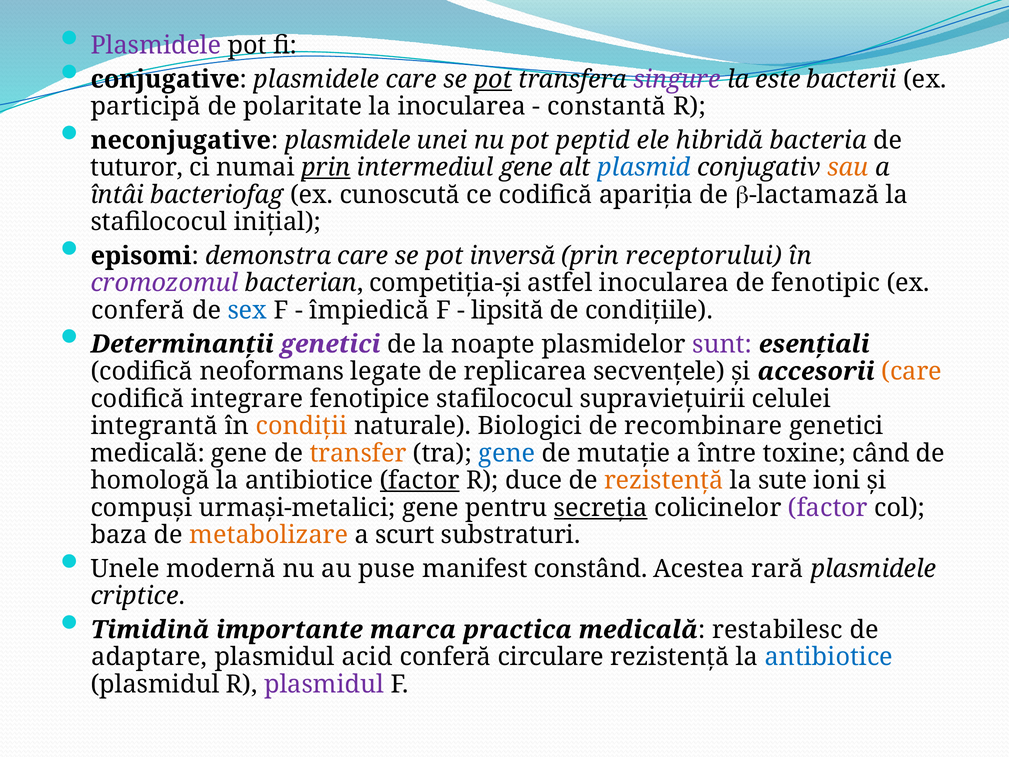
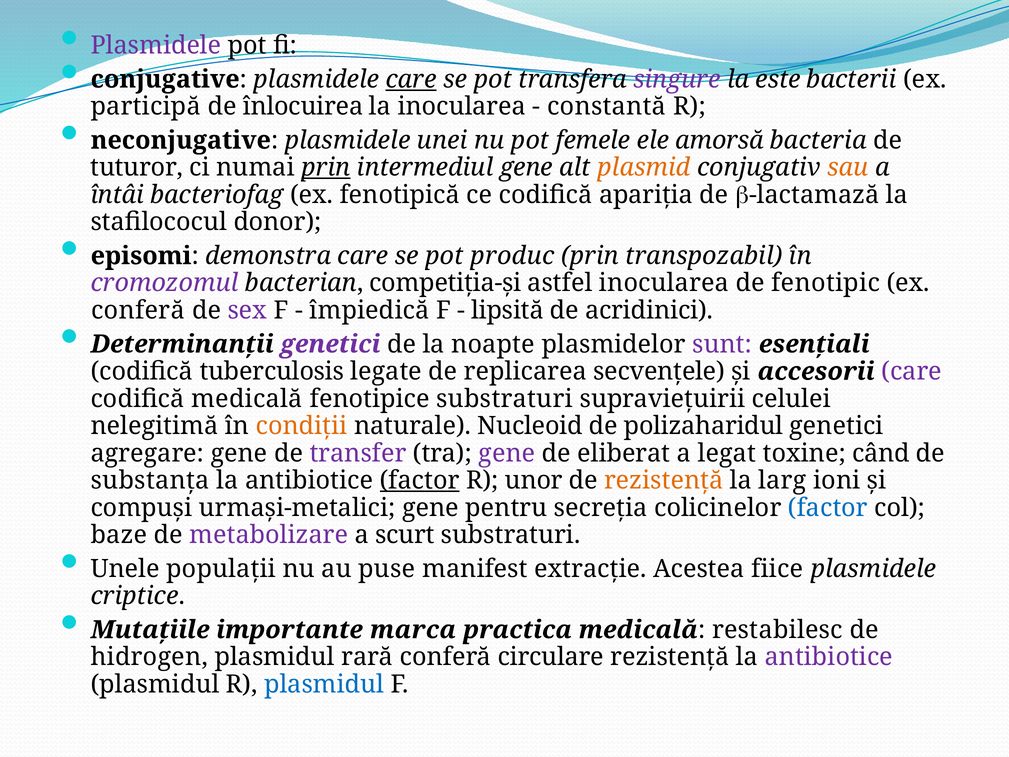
care underline: none -> present (411, 79)
pot underline: present -> none (493, 79)
polaritate: polaritate -> înlocuirea (303, 107)
peptid: peptid -> femele (593, 140)
hibridă: hibridă -> amorsă (720, 140)
plasmid colour: blue -> orange (644, 168)
cunoscută: cunoscută -> fenotipică (400, 195)
iniţial: iniţial -> donor (277, 222)
inversă: inversă -> produc (512, 256)
receptorului: receptorului -> transpozabil (704, 256)
sex colour: blue -> purple (247, 310)
condiţiile: condiţiile -> acridinici (649, 310)
neoformans: neoformans -> tuberculosis (272, 371)
care colour: orange -> purple (912, 371)
codifică integrare: integrare -> medicală (247, 399)
fenotipice stafilococul: stafilococul -> substraturi (505, 399)
integrantă: integrantă -> nelegitimă (154, 426)
Biologici: Biologici -> Nucleoid (530, 426)
recombinare: recombinare -> polizaharidul (704, 426)
medicală: medicală -> agregare (147, 453)
transfer colour: orange -> purple (358, 453)
gene colour: blue -> purple (507, 453)
mutaţie: mutaţie -> eliberat (624, 453)
între: între -> legat (727, 453)
homologă: homologă -> substanţa (150, 480)
duce: duce -> unor (534, 480)
sute: sute -> larg (783, 480)
secreţia underline: present -> none (601, 508)
factor colour: purple -> blue (828, 508)
baza: baza -> baze (119, 535)
metabolizare colour: orange -> purple (269, 535)
modernă: modernă -> populaţii (221, 569)
constând: constând -> extracţie (590, 569)
rară: rară -> fiice (777, 569)
Timidină: Timidină -> Mutaţiile (150, 630)
adaptare: adaptare -> hidrogen (149, 657)
acid: acid -> rară (367, 657)
antibiotice colour: blue -> purple (829, 657)
plasmidul colour: purple -> blue (324, 684)
